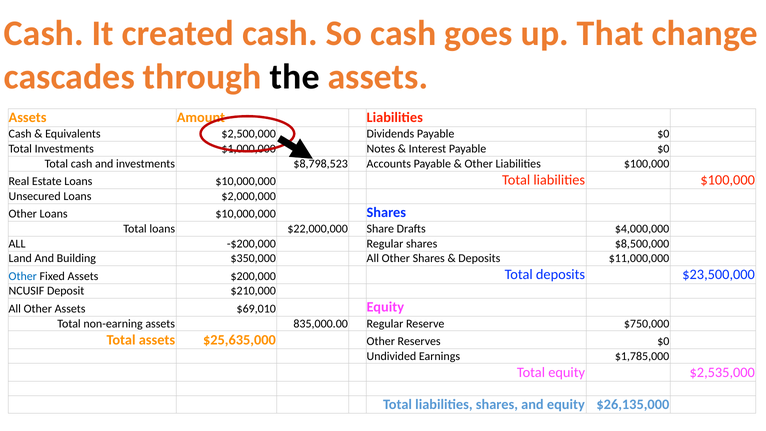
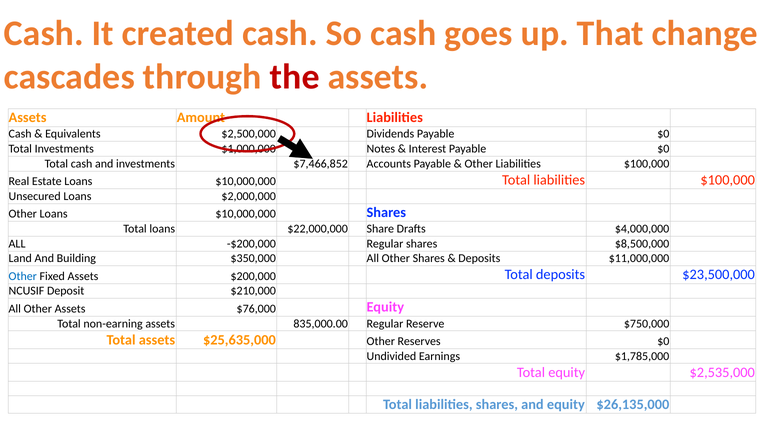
the colour: black -> red (295, 77)
$8,798,523: $8,798,523 -> $7,466,852 (321, 164)
$69,010: $69,010 -> $76,000 (256, 309)
